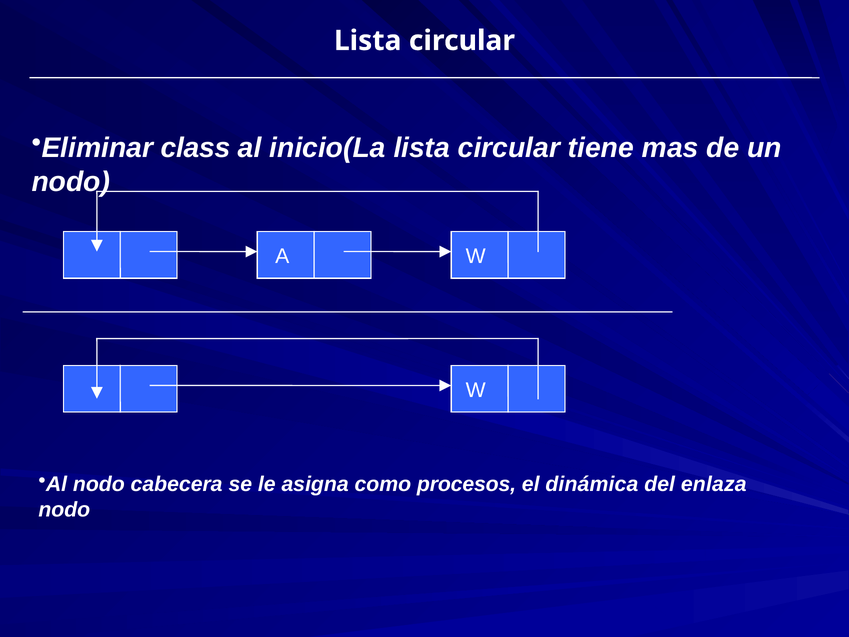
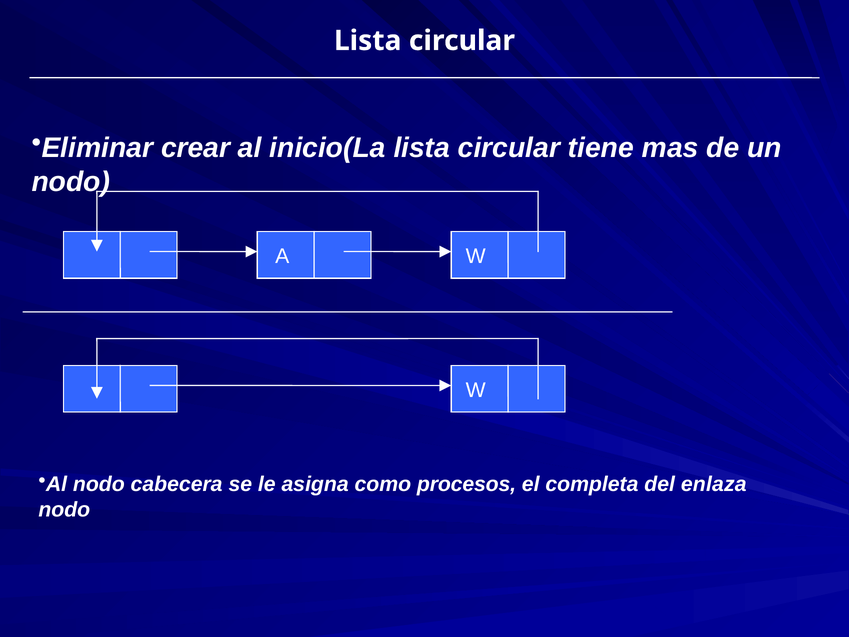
class: class -> crear (196, 148)
dinámica: dinámica -> completa (592, 484)
